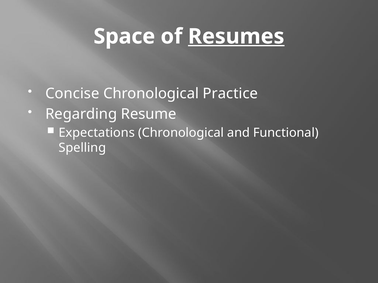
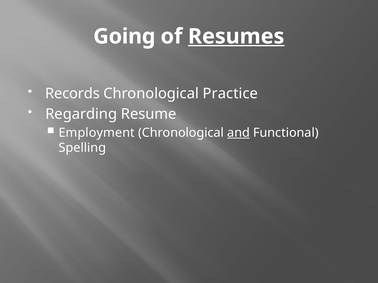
Space: Space -> Going (124, 36)
Concise: Concise -> Records (72, 94)
Expectations: Expectations -> Employment (97, 133)
and underline: none -> present (239, 133)
